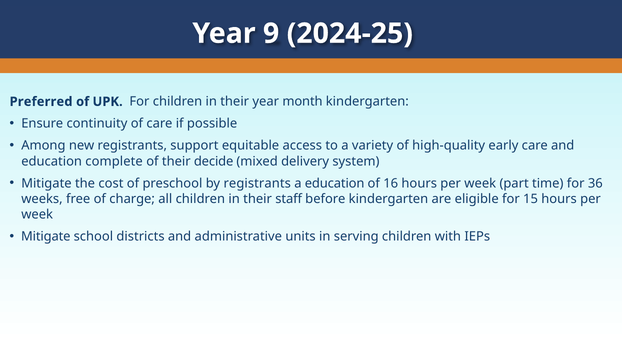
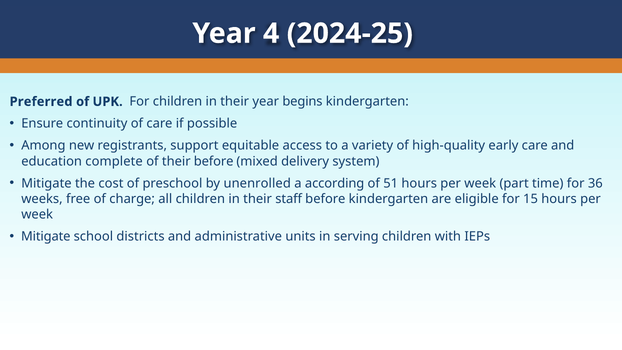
9: 9 -> 4 (271, 33)
month: month -> begins (302, 102)
their decide: decide -> before (214, 161)
by registrants: registrants -> unenrolled (257, 183)
a education: education -> according (335, 183)
16: 16 -> 51 (391, 183)
